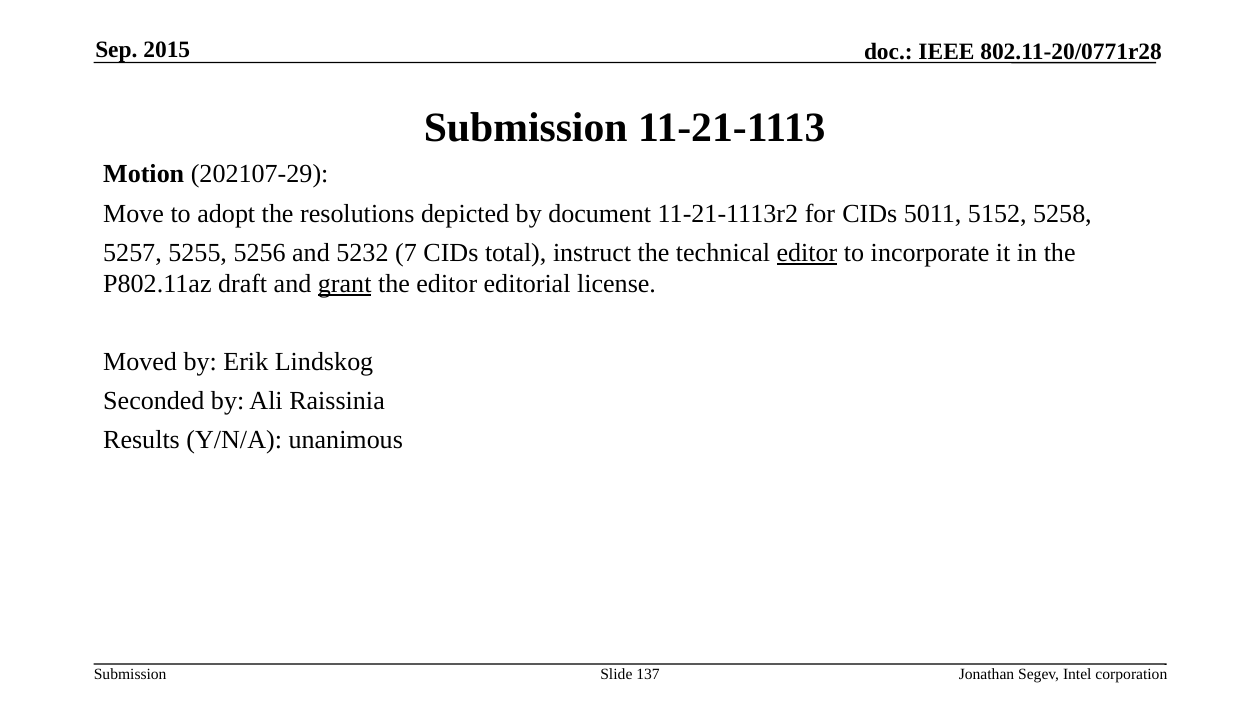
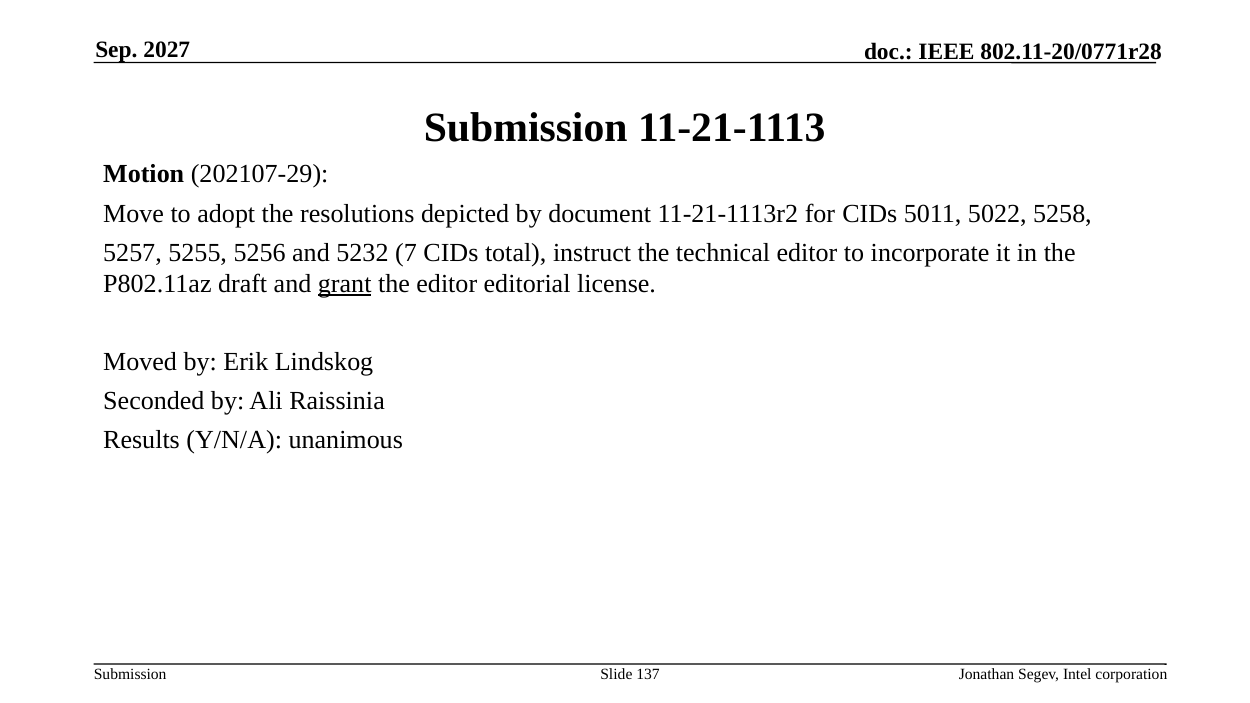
2015: 2015 -> 2027 (167, 50)
5152: 5152 -> 5022 (997, 213)
editor underline: present -> none (807, 253)
